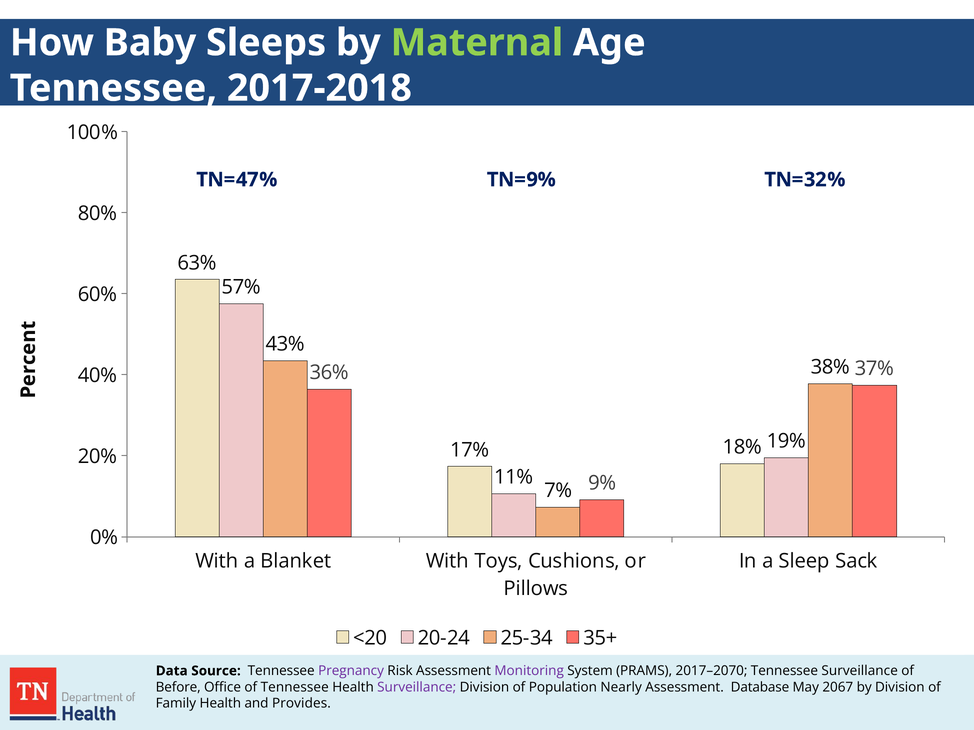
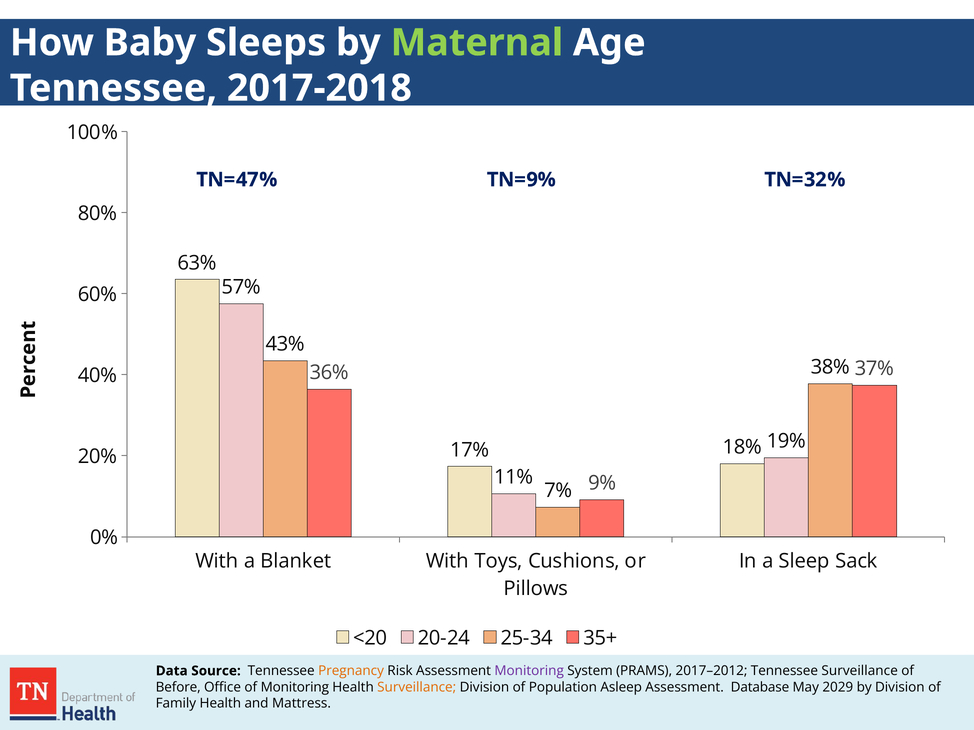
Pregnancy colour: purple -> orange (351, 671)
2017–2070: 2017–2070 -> 2017–2012 (712, 671)
of Tennessee: Tennessee -> Monitoring (295, 688)
Surveillance colour: purple -> orange (417, 688)
Nearly: Nearly -> Asleep (621, 688)
2067: 2067 -> 2029 (838, 688)
Provides: Provides -> Mattress (302, 704)
